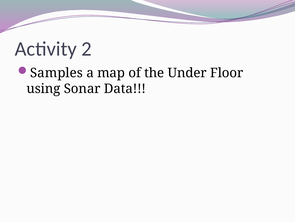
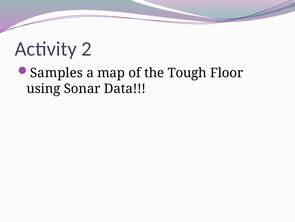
Under: Under -> Tough (187, 73)
